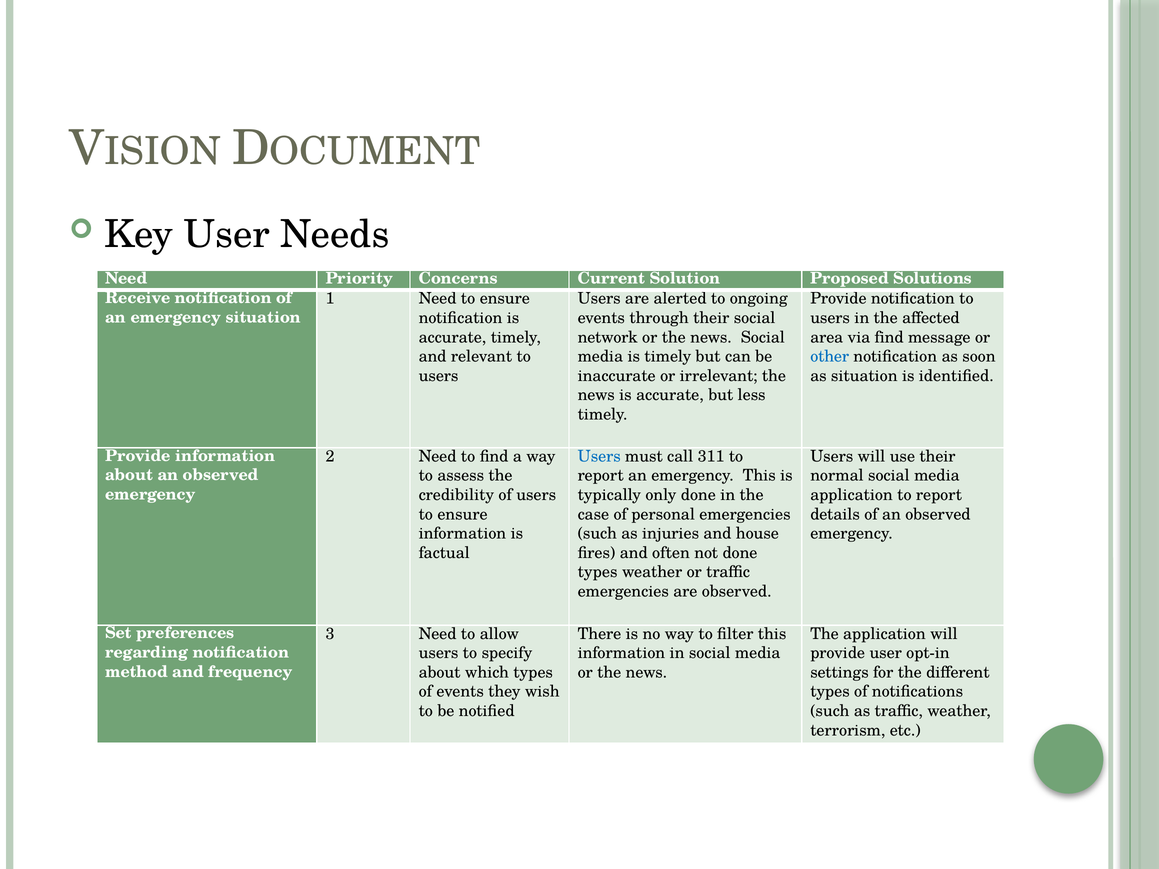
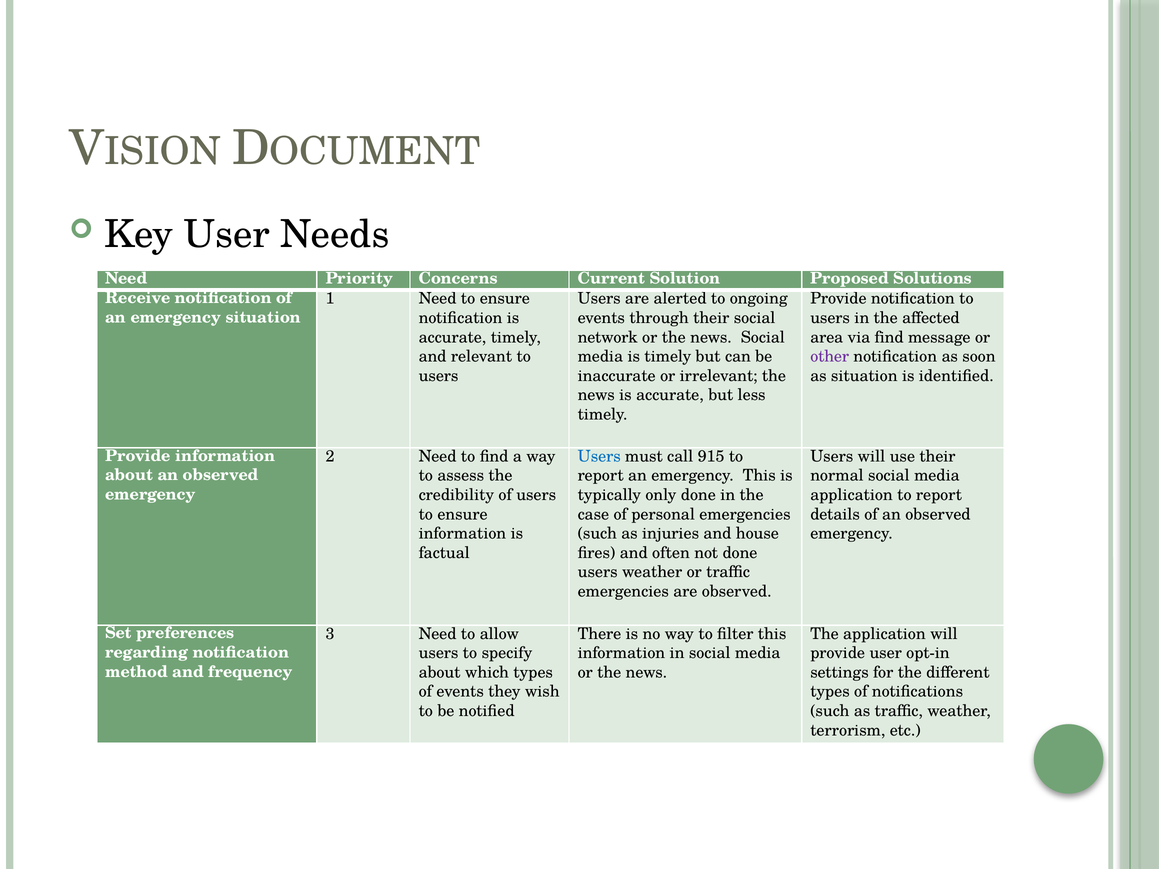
other colour: blue -> purple (830, 357)
311: 311 -> 915 (711, 456)
types: types -> users (598, 572)
